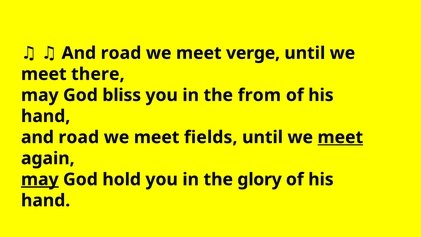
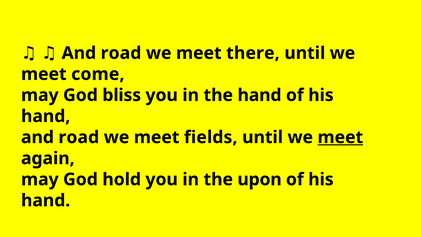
verge: verge -> there (253, 53)
there: there -> come (98, 74)
the from: from -> hand (260, 95)
may underline: present -> none (40, 179)
glory: glory -> upon (260, 179)
